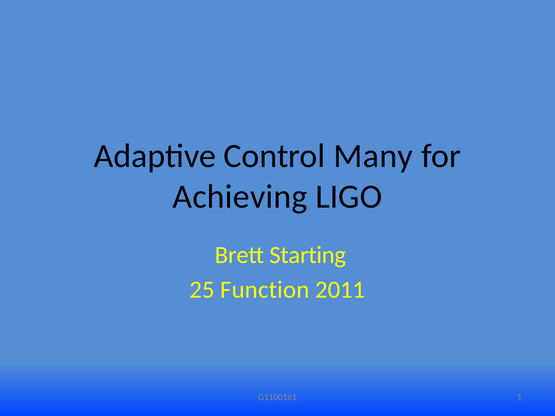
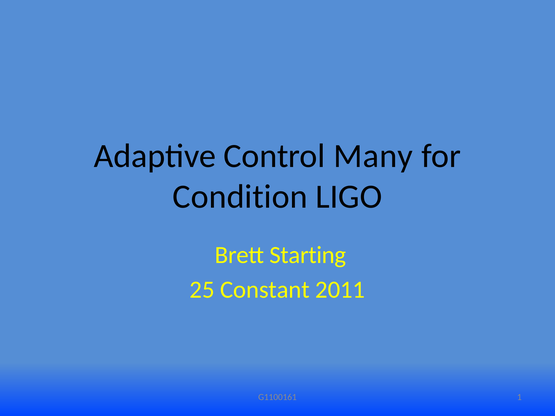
Achieving: Achieving -> Condition (240, 197)
Function: Function -> Constant (265, 290)
